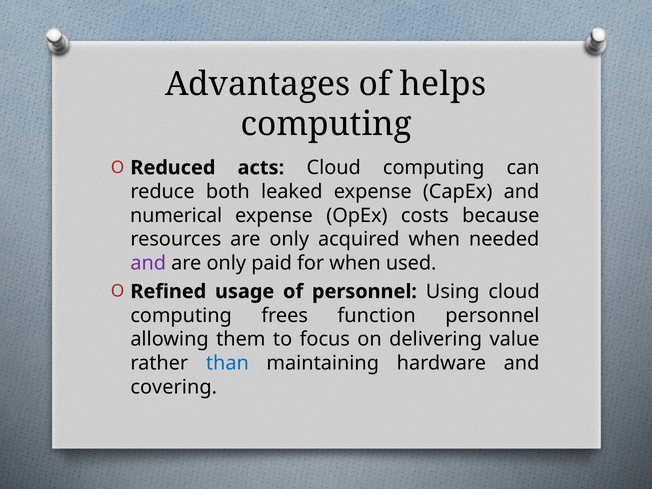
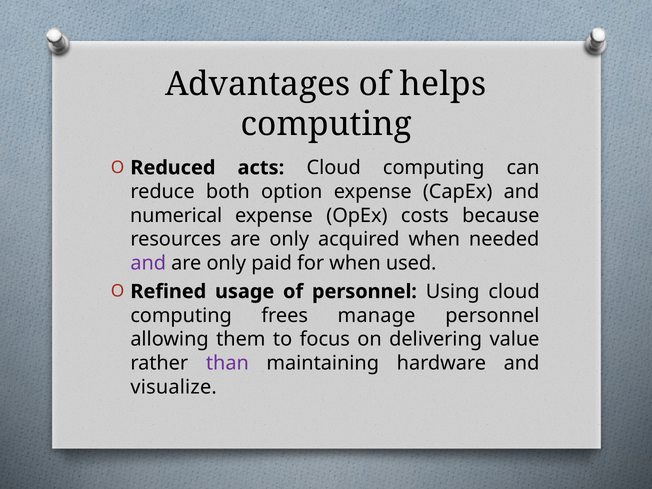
leaked: leaked -> option (292, 192)
function: function -> manage (376, 315)
than colour: blue -> purple (227, 363)
covering: covering -> visualize (174, 387)
